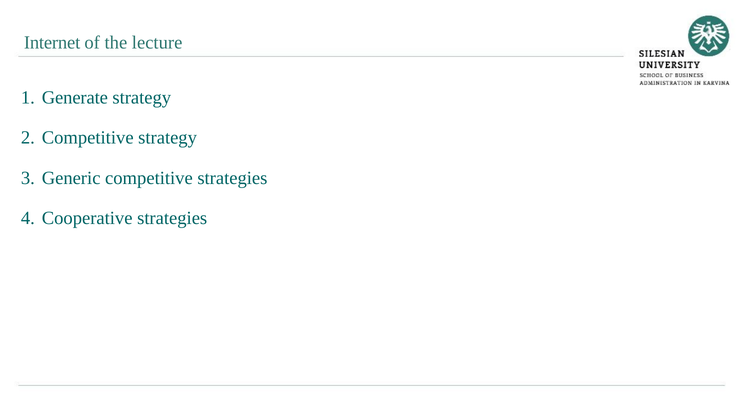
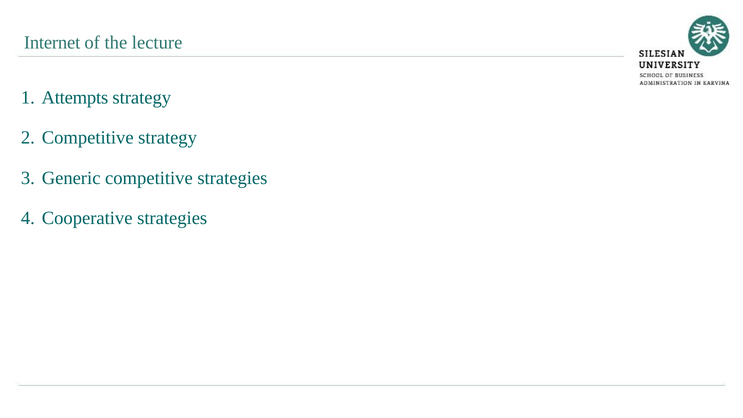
Generate: Generate -> Attempts (75, 98)
